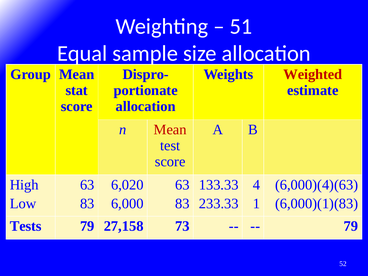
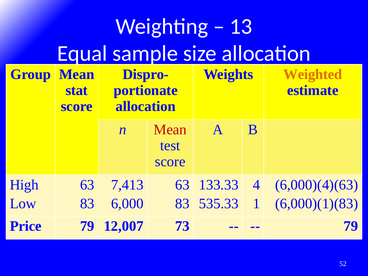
51: 51 -> 13 (241, 26)
Weighted colour: red -> orange (313, 74)
6,020: 6,020 -> 7,413 (127, 185)
233.33: 233.33 -> 535.33 (219, 204)
Tests: Tests -> Price (26, 226)
27,158: 27,158 -> 12,007 (124, 226)
